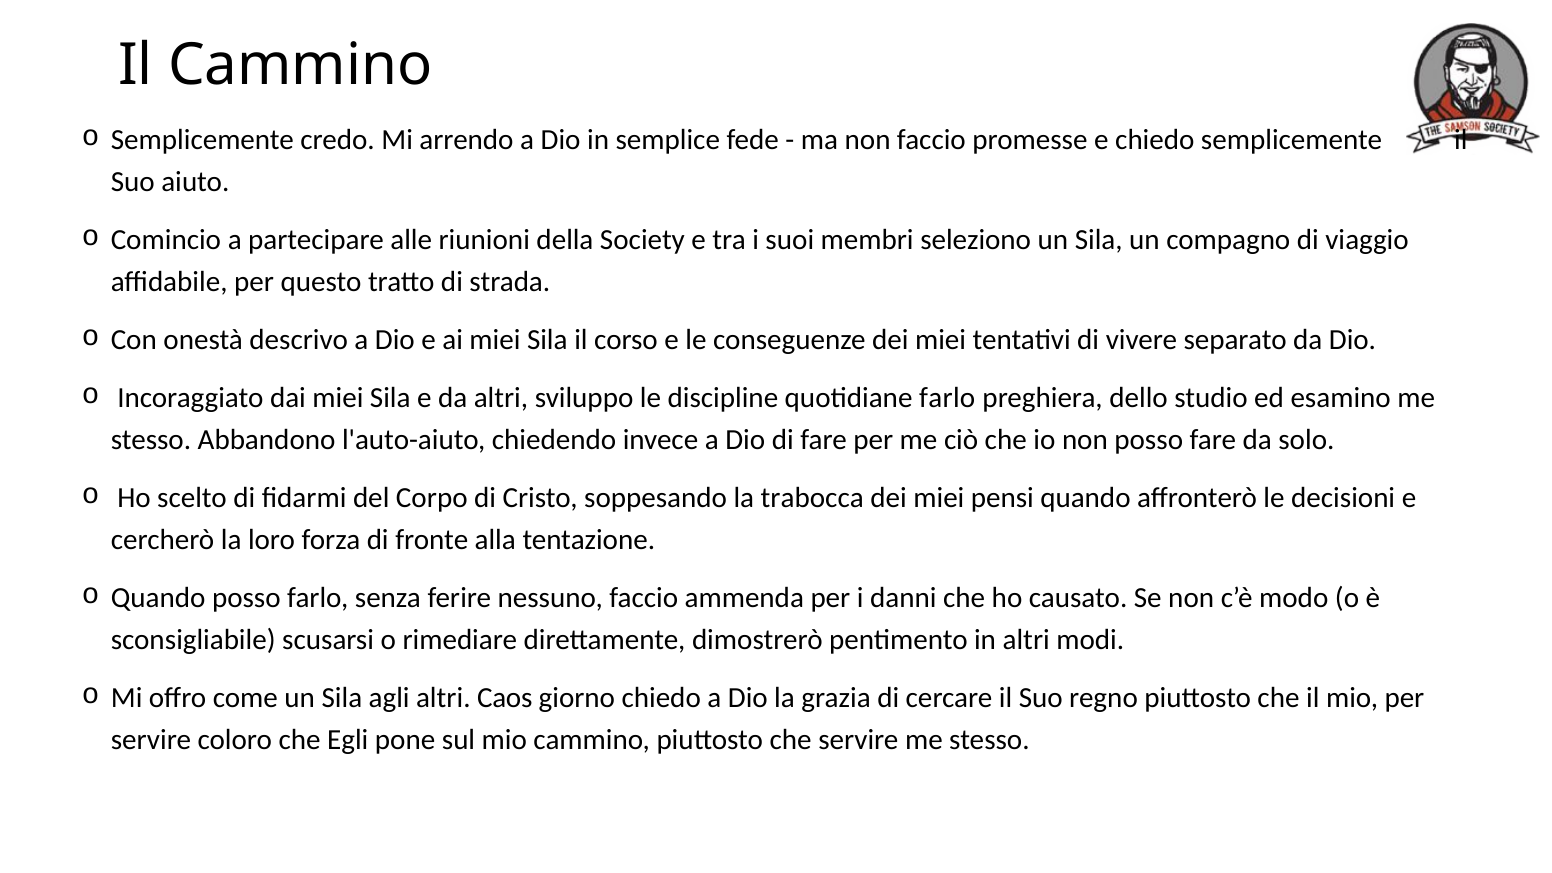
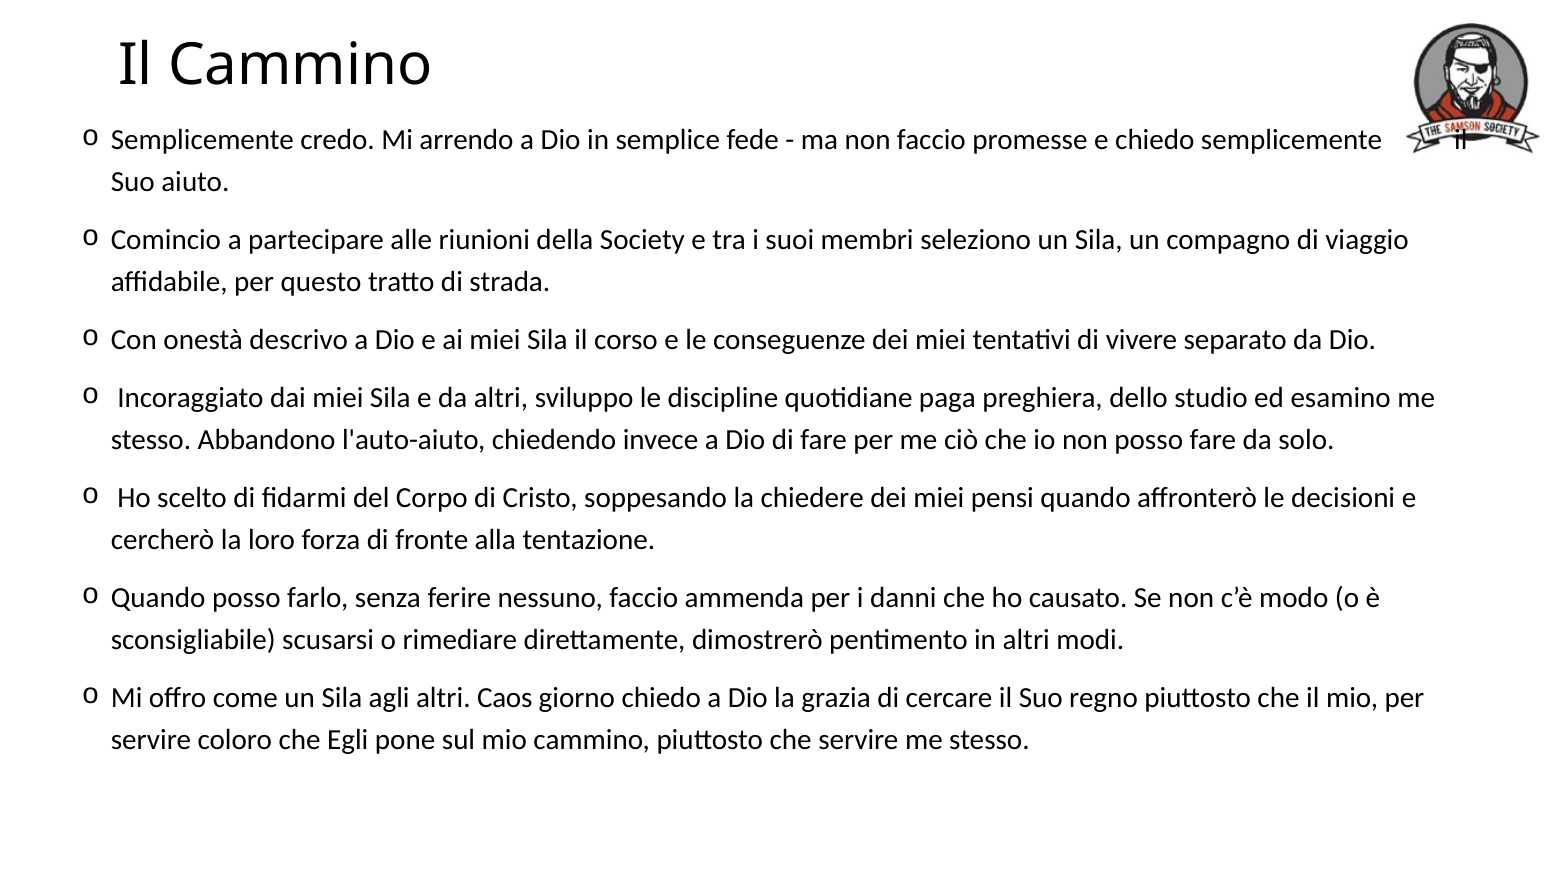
quotidiane farlo: farlo -> paga (947, 398)
trabocca: trabocca -> chiedere (812, 498)
